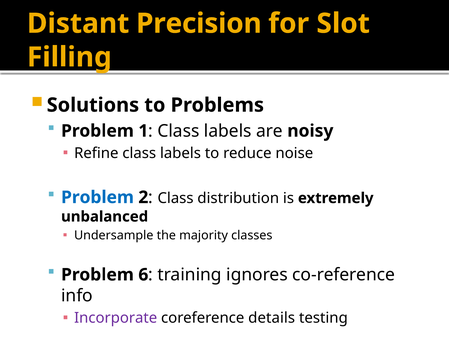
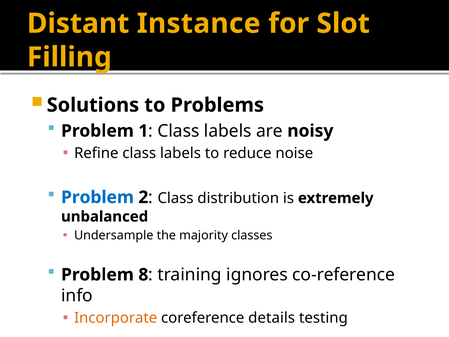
Precision: Precision -> Instance (199, 23)
6: 6 -> 8 (143, 275)
Incorporate colour: purple -> orange (116, 318)
